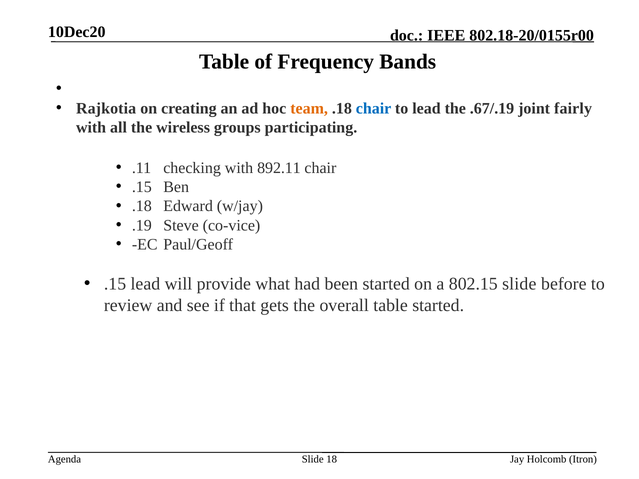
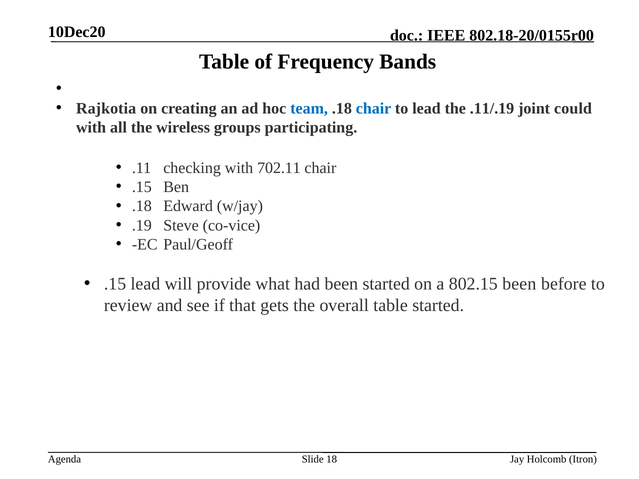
team colour: orange -> blue (309, 108)
.67/.19: .67/.19 -> .11/.19 (492, 108)
fairly: fairly -> could (573, 108)
892.11: 892.11 -> 702.11 (279, 168)
802.15 slide: slide -> been (519, 284)
